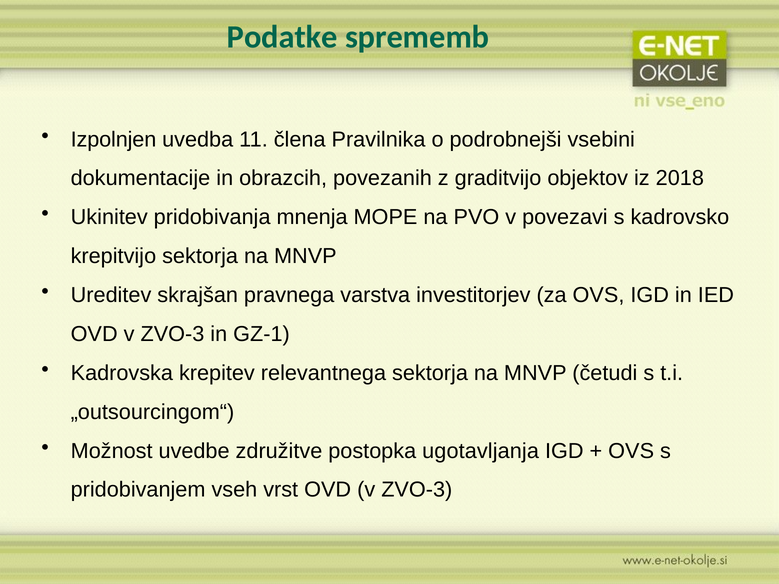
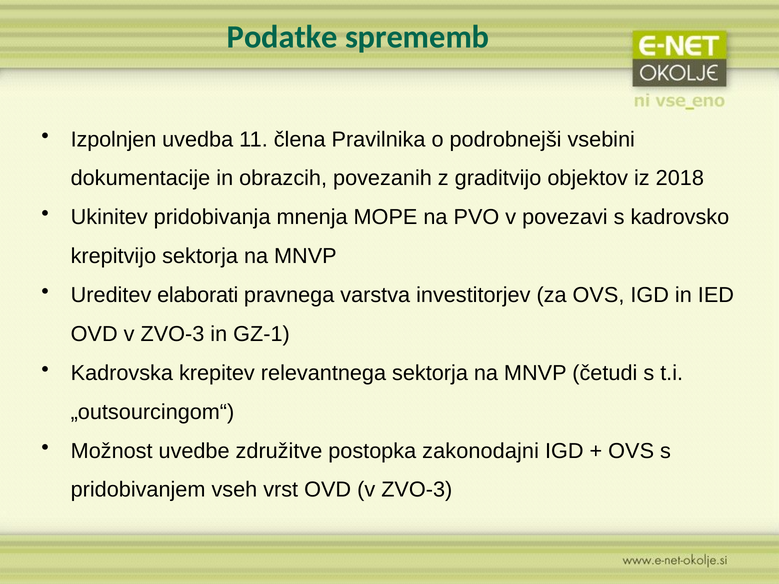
skrajšan: skrajšan -> elaborati (198, 295)
ugotavljanja: ugotavljanja -> zakonodajni (481, 451)
